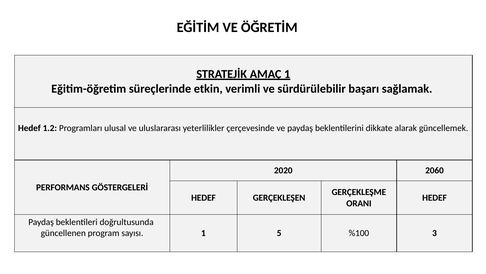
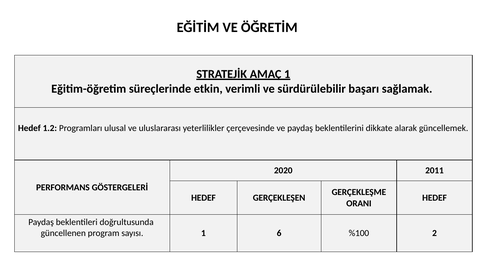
2060: 2060 -> 2011 (434, 170)
5: 5 -> 6 (279, 233)
3: 3 -> 2 (435, 233)
